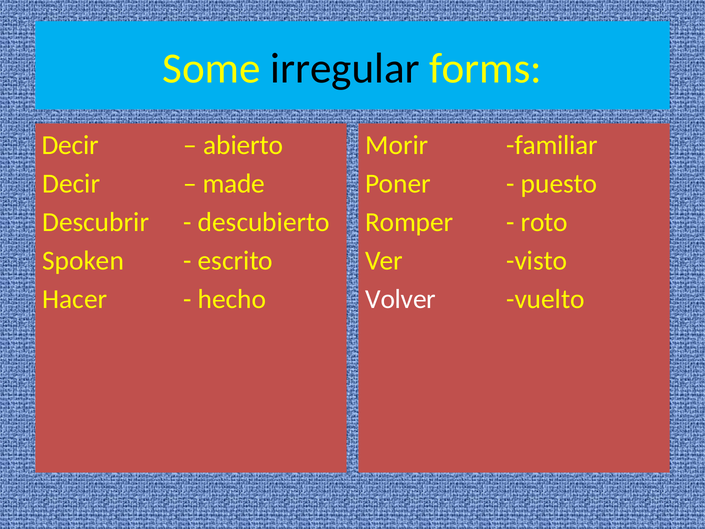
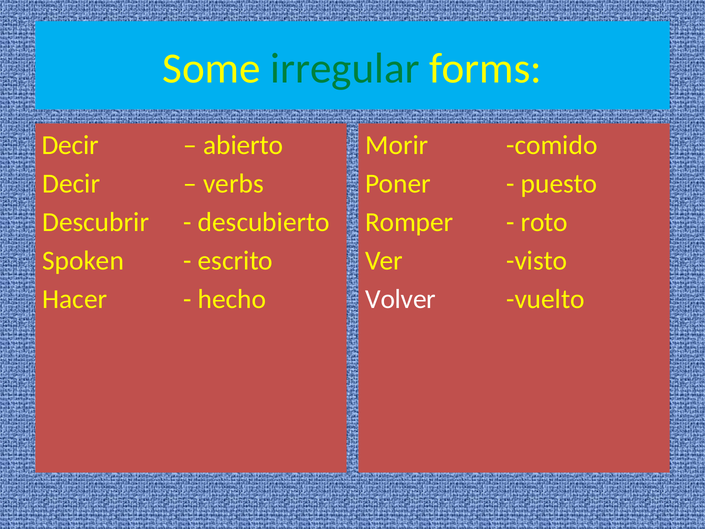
irregular colour: black -> green (345, 68)
familiar: familiar -> comido (552, 145)
made: made -> verbs (234, 184)
